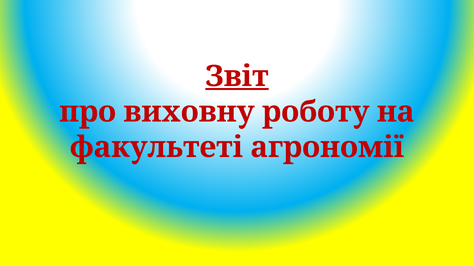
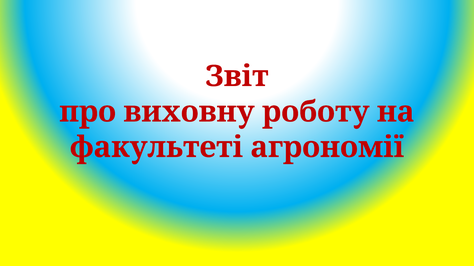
Звіт underline: present -> none (237, 76)
